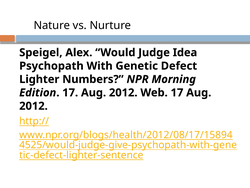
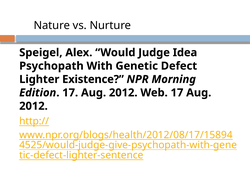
Numbers: Numbers -> Existence (93, 79)
